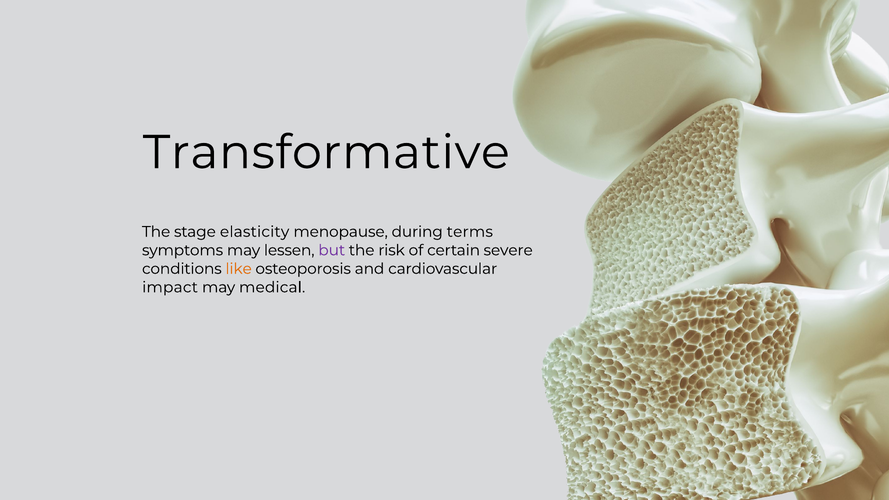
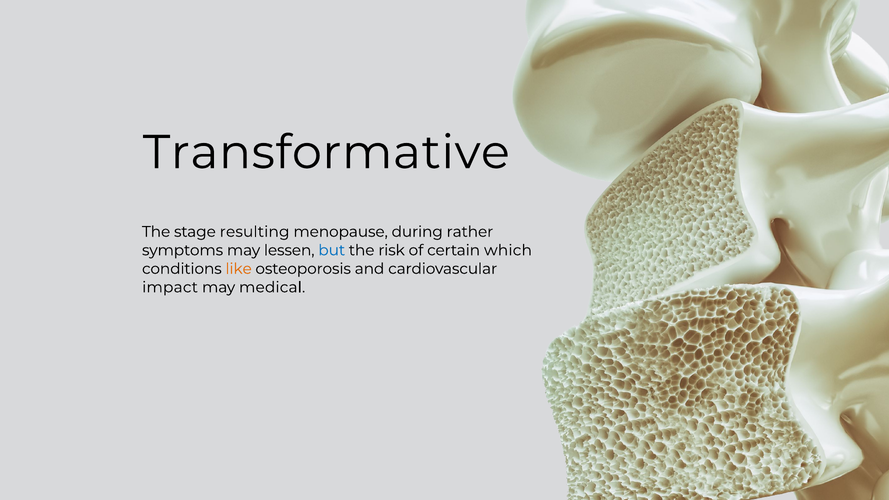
elasticity: elasticity -> resulting (255, 232)
terms: terms -> rather (470, 232)
but colour: purple -> blue (332, 250)
severe: severe -> which (508, 250)
